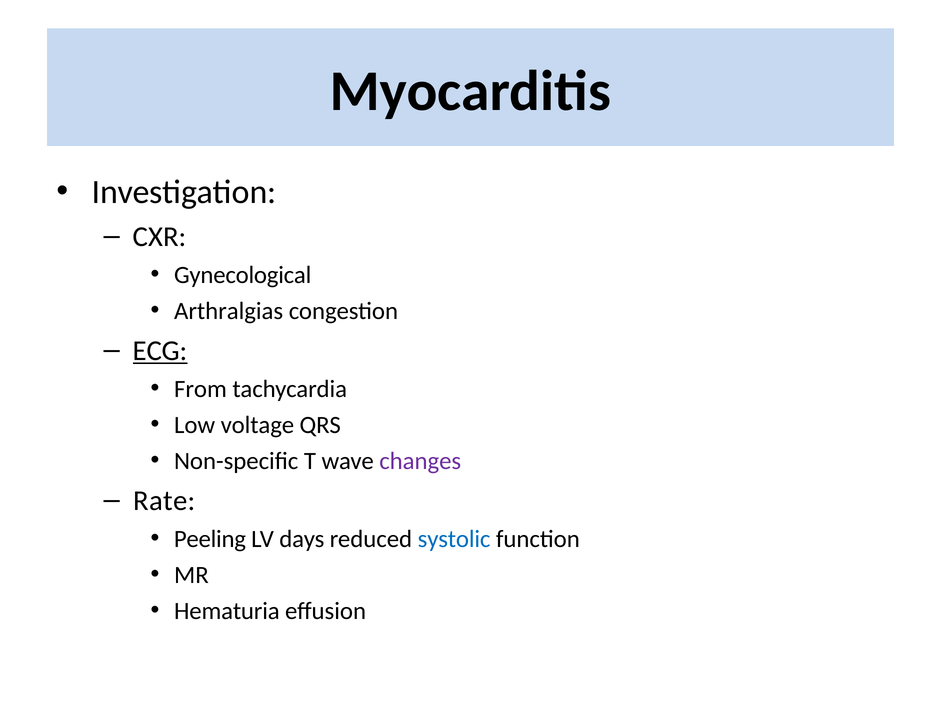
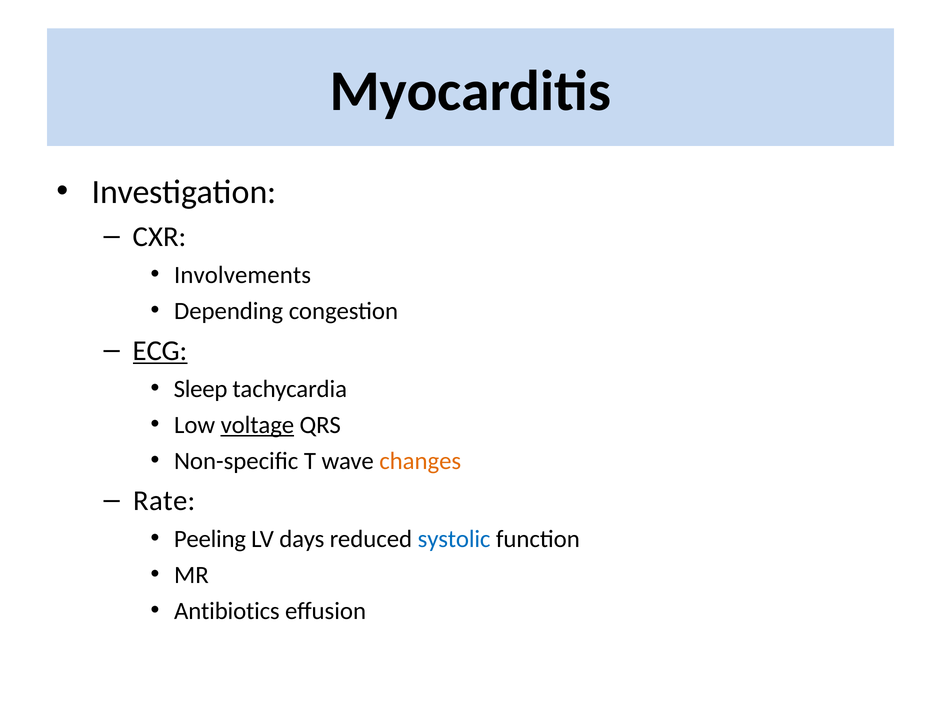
Gynecological: Gynecological -> Involvements (243, 275)
Arthralgias: Arthralgias -> Depending (229, 311)
From: From -> Sleep (201, 389)
voltage underline: none -> present (257, 425)
changes colour: purple -> orange (420, 461)
Hematuria: Hematuria -> Antibiotics (227, 611)
